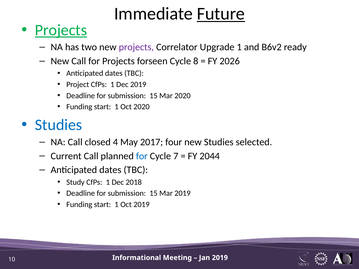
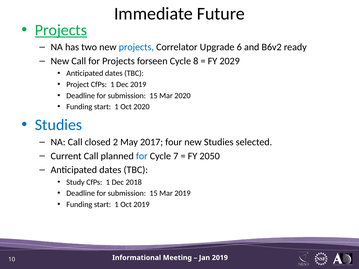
Future underline: present -> none (221, 14)
projects colour: purple -> blue (136, 47)
Upgrade 1: 1 -> 6 (239, 47)
2026: 2026 -> 2029 (230, 61)
4: 4 -> 2 (115, 142)
2044: 2044 -> 2050 (210, 156)
